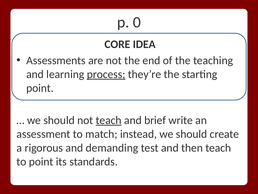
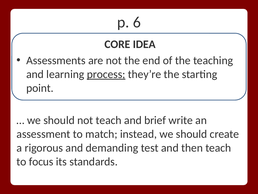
0: 0 -> 6 (137, 22)
teach underline: present -> none (109, 120)
to point: point -> focus (41, 161)
